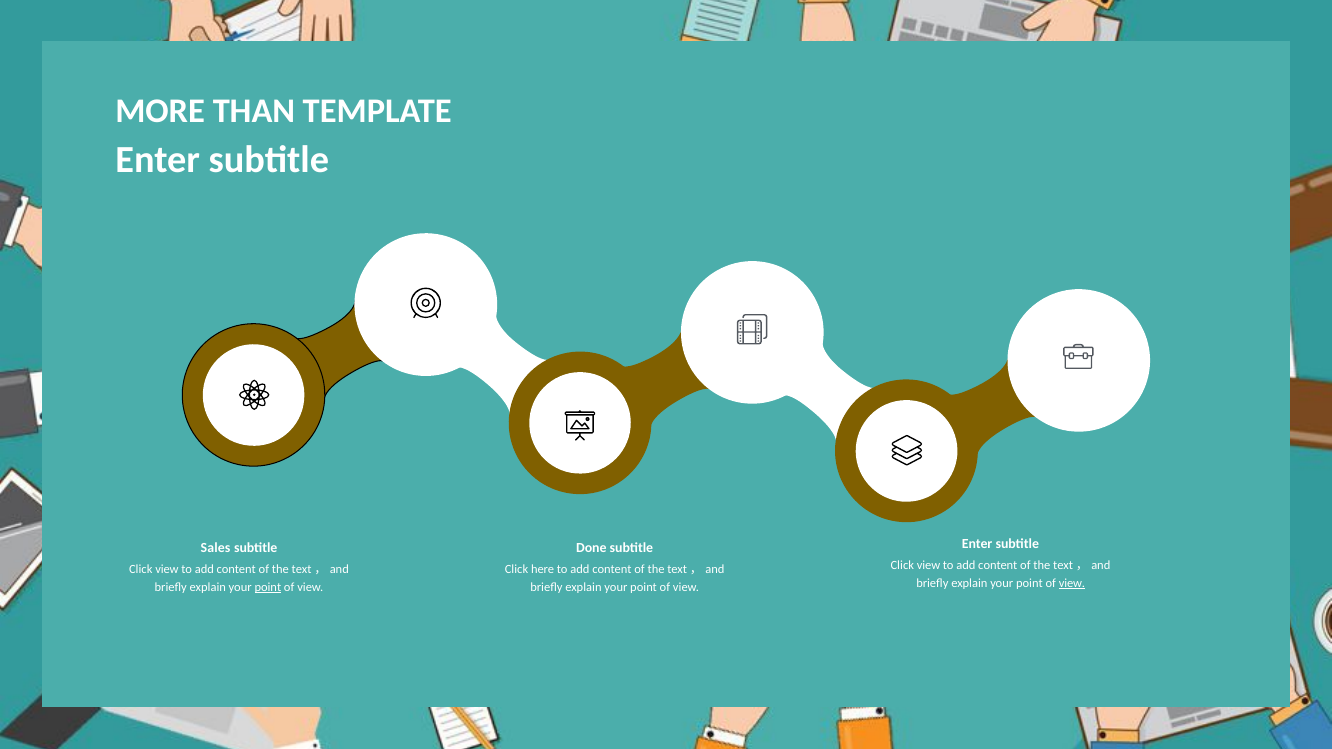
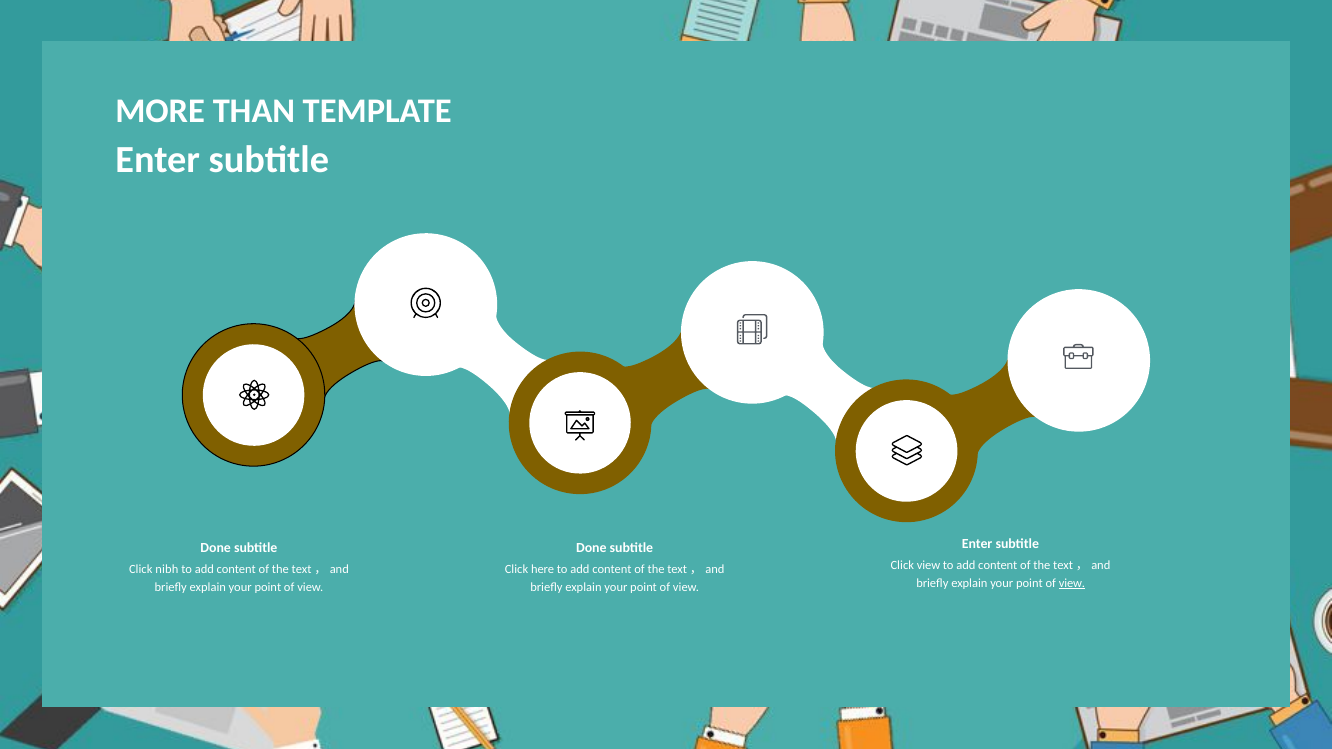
Sales: Sales -> Done (216, 548)
view: view -> nibh (167, 570)
point underline: present -> none (268, 588)
